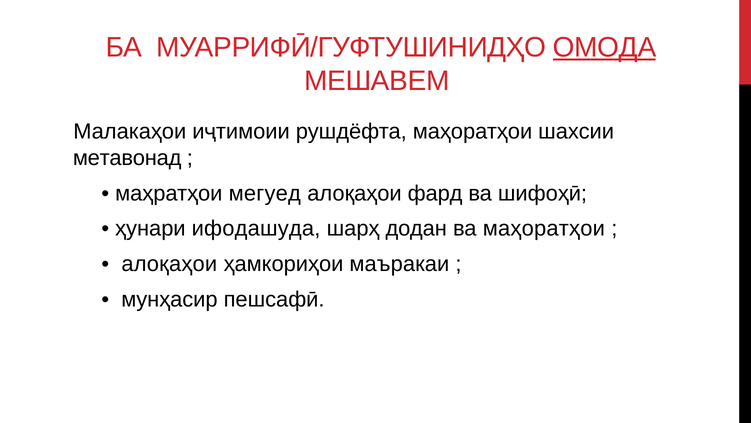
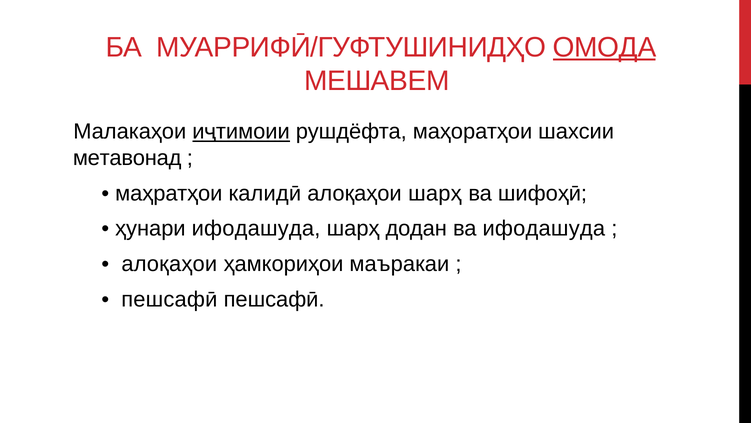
иҷтимоии underline: none -> present (241, 132)
мегуед: мегуед -> калидӣ (265, 193)
алоқаҳои фард: фард -> шарҳ (435, 193)
ва маҳоратҳои: маҳоратҳои -> ифодашуда (544, 228)
мунҳасир: мунҳасир -> пешсафӣ (169, 299)
